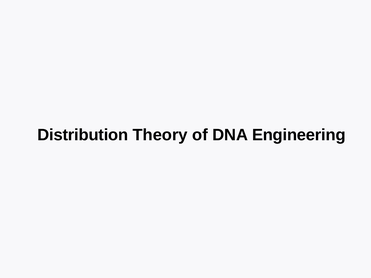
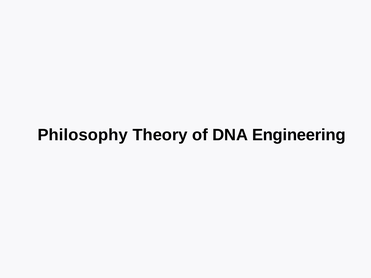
Distribution: Distribution -> Philosophy (83, 135)
